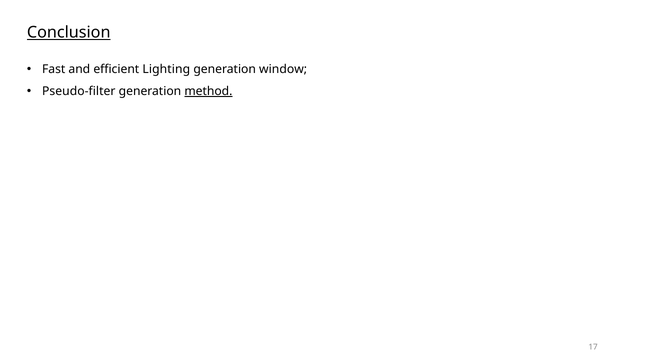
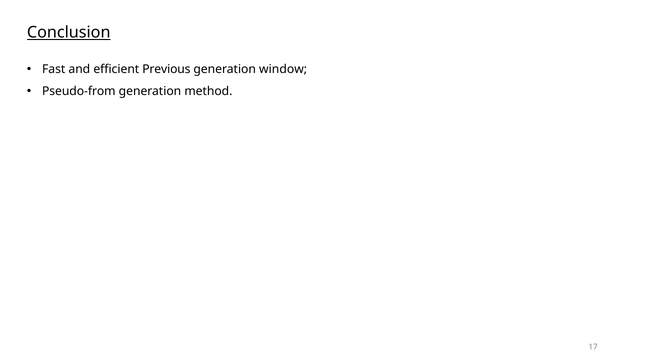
Lighting: Lighting -> Previous (166, 69)
Pseudo-filter: Pseudo-filter -> Pseudo-from (79, 91)
method underline: present -> none (208, 91)
